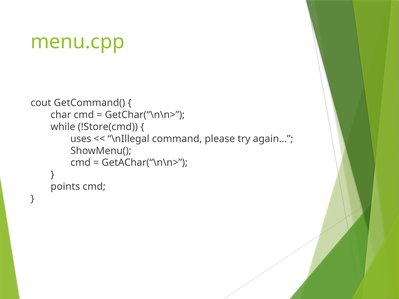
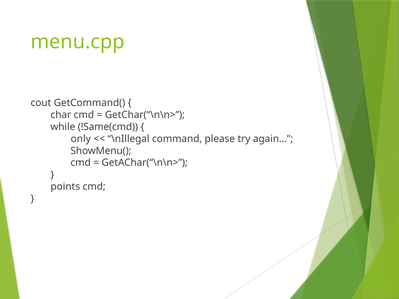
!Store(cmd: !Store(cmd -> !Same(cmd (108, 127)
uses: uses -> only (81, 139)
